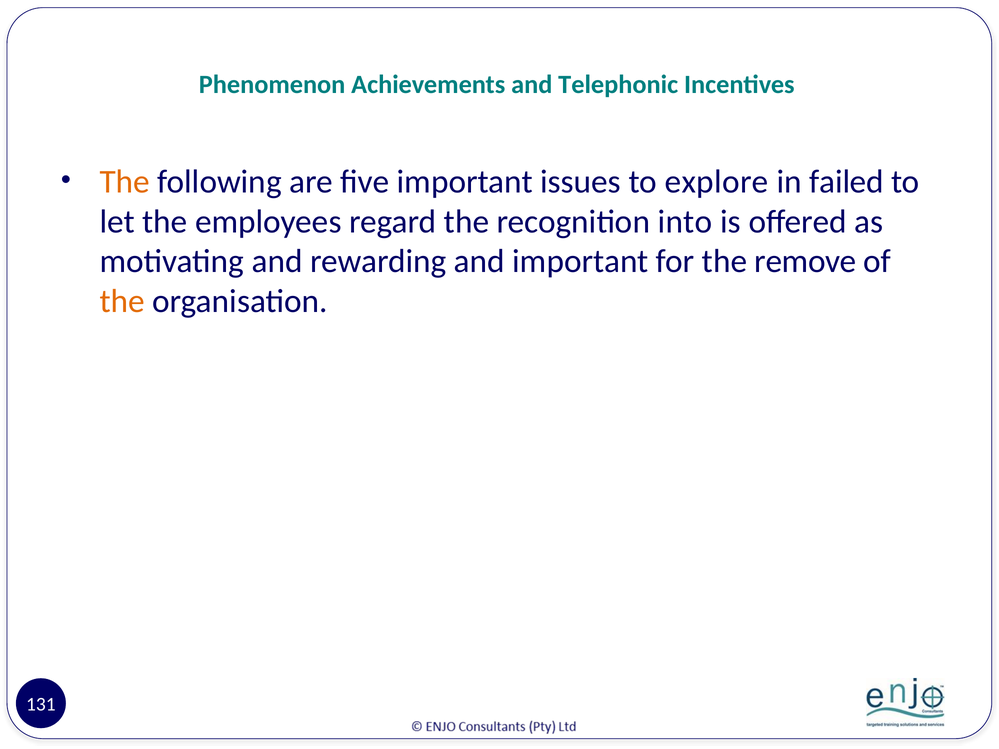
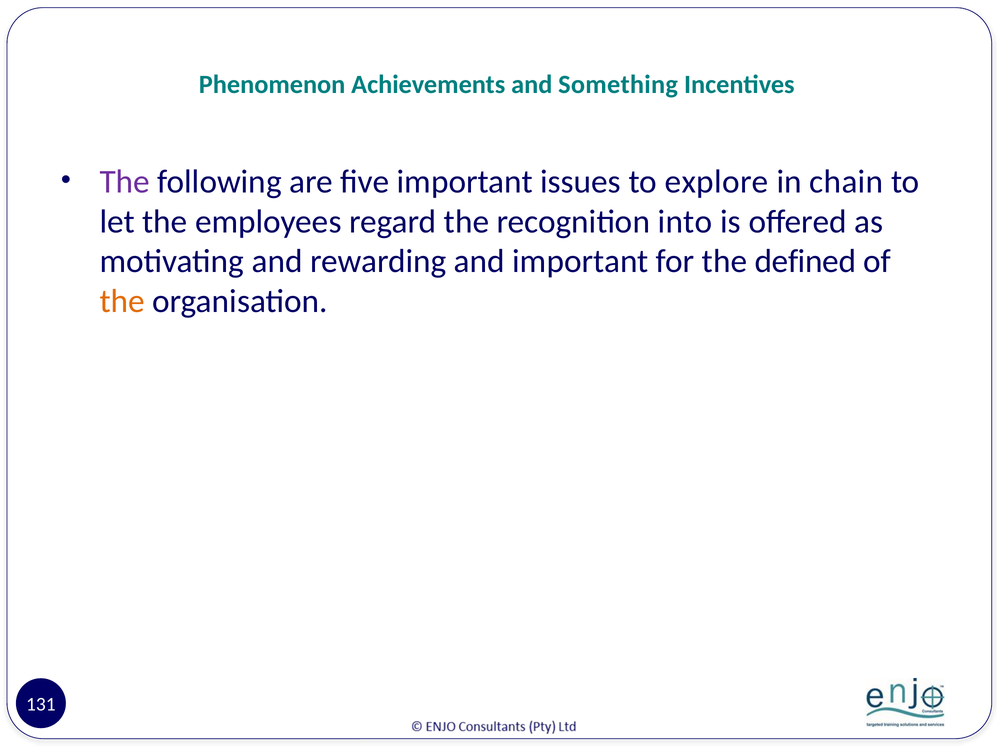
Telephonic: Telephonic -> Something (618, 84)
The colour: orange -> purple (125, 182)
failed: failed -> chain (846, 182)
remove: remove -> defined (805, 262)
